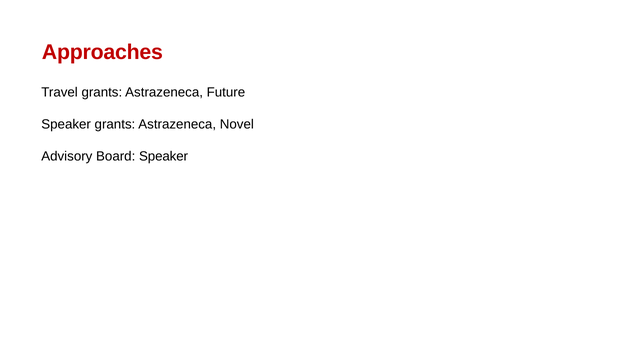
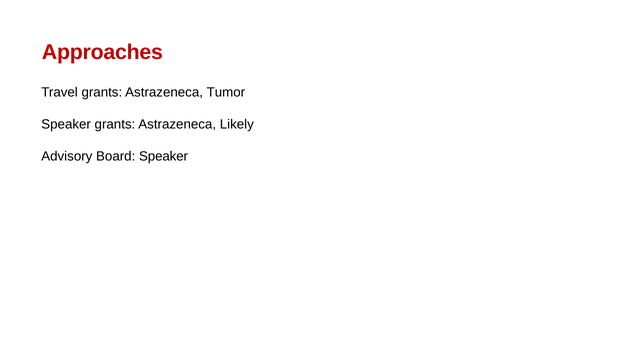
Future: Future -> Tumor (226, 92)
Novel: Novel -> Likely (237, 124)
